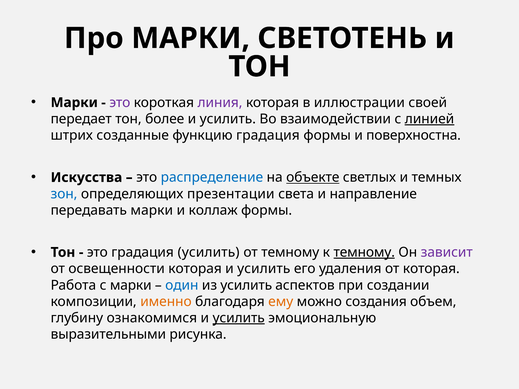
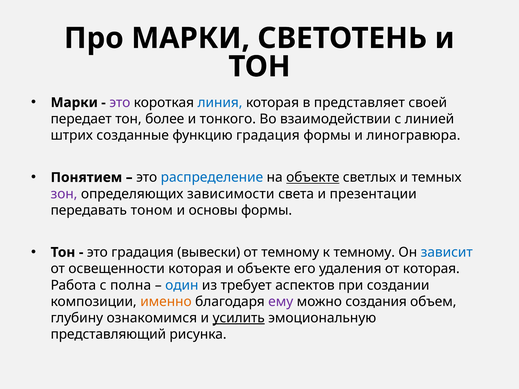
линия colour: purple -> blue (220, 103)
иллюстрации: иллюстрации -> представляет (359, 103)
усилить: усилить -> тонкого (228, 119)
линией underline: present -> none (430, 119)
поверхностна: поверхностна -> линогравюра (413, 135)
Искусства: Искусства -> Понятием (86, 178)
зон colour: blue -> purple (64, 194)
презентации: презентации -> зависимости (231, 194)
направление: направление -> презентации (373, 194)
передавать марки: марки -> тоном (152, 210)
коллаж: коллаж -> основы (213, 210)
градация усилить: усилить -> вывески (209, 252)
темному underline: present -> none (364, 252)
зависит colour: purple -> blue (447, 252)
усилить: усилить -> объекте (264, 269)
с марки: марки -> полна (131, 285)
из усилить: усилить -> требует (246, 285)
ему colour: orange -> purple (281, 302)
выразительными: выразительными -> представляющий (108, 335)
